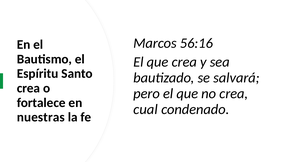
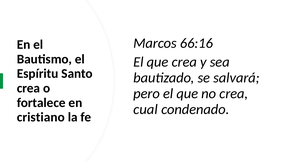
56:16: 56:16 -> 66:16 (196, 43)
nuestras: nuestras -> cristiano (41, 117)
